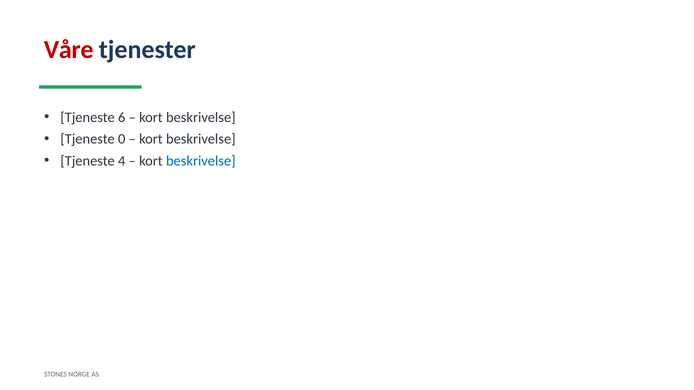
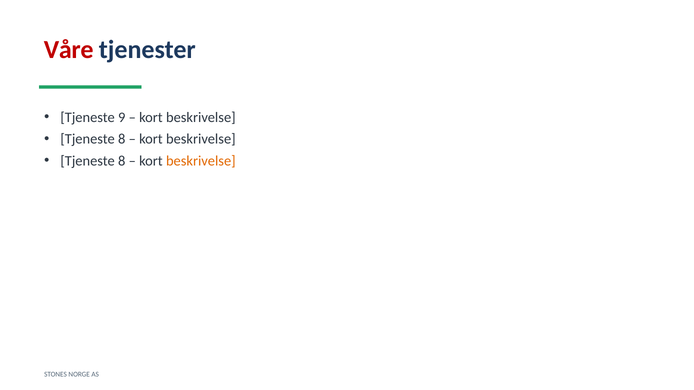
6: 6 -> 9 (122, 118)
0: 0 -> 8 (122, 139)
4: 4 -> 8 (122, 161)
beskrivelse colour: blue -> orange (201, 161)
